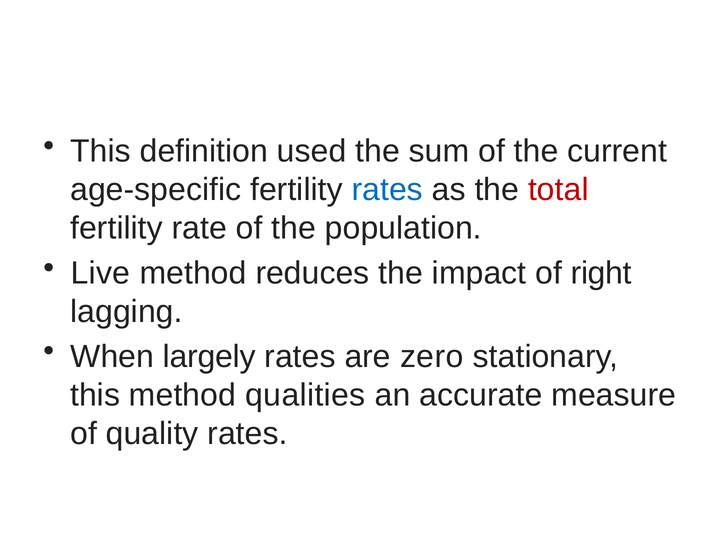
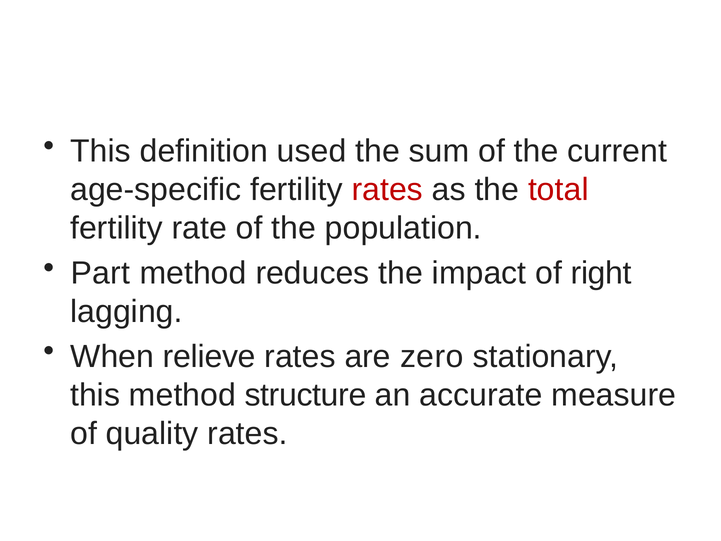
rates colour: blue -> red (387, 190)
Live: Live -> Part (100, 273)
largely: largely -> relieve (209, 356)
qualities: qualities -> structure (306, 395)
